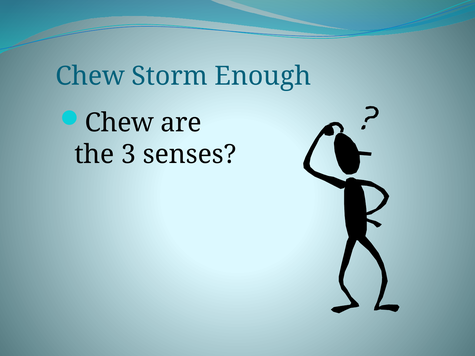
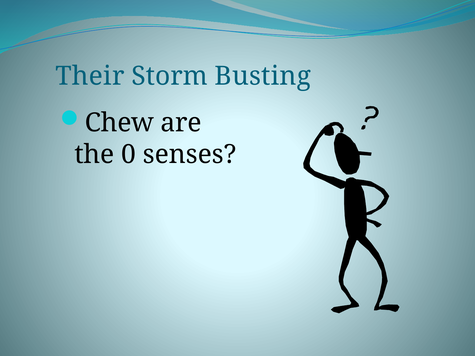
Chew: Chew -> Their (90, 76)
Enough: Enough -> Busting (263, 76)
3: 3 -> 0 (129, 155)
